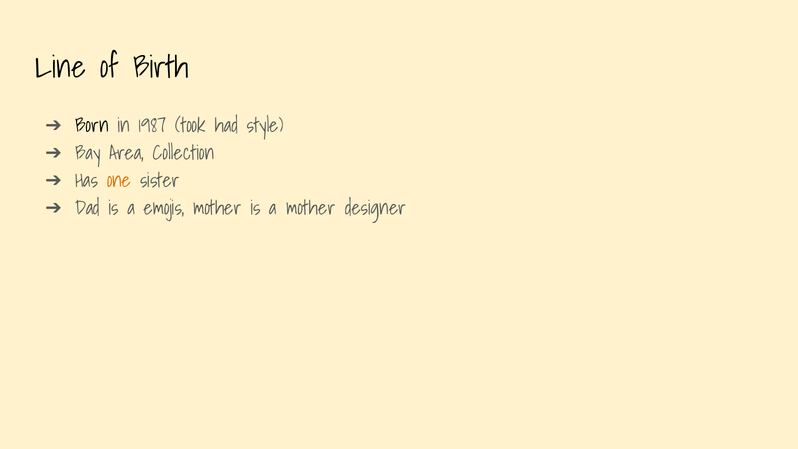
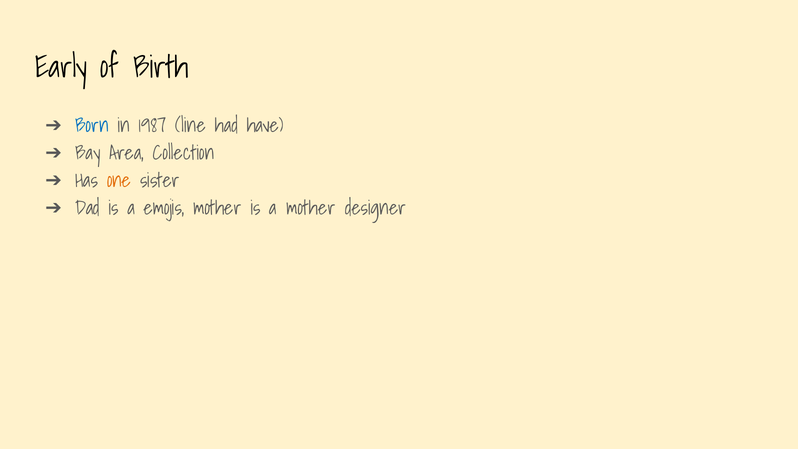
Line: Line -> Early (61, 68)
Born colour: black -> blue (92, 125)
took: took -> line (191, 125)
style: style -> have (265, 125)
